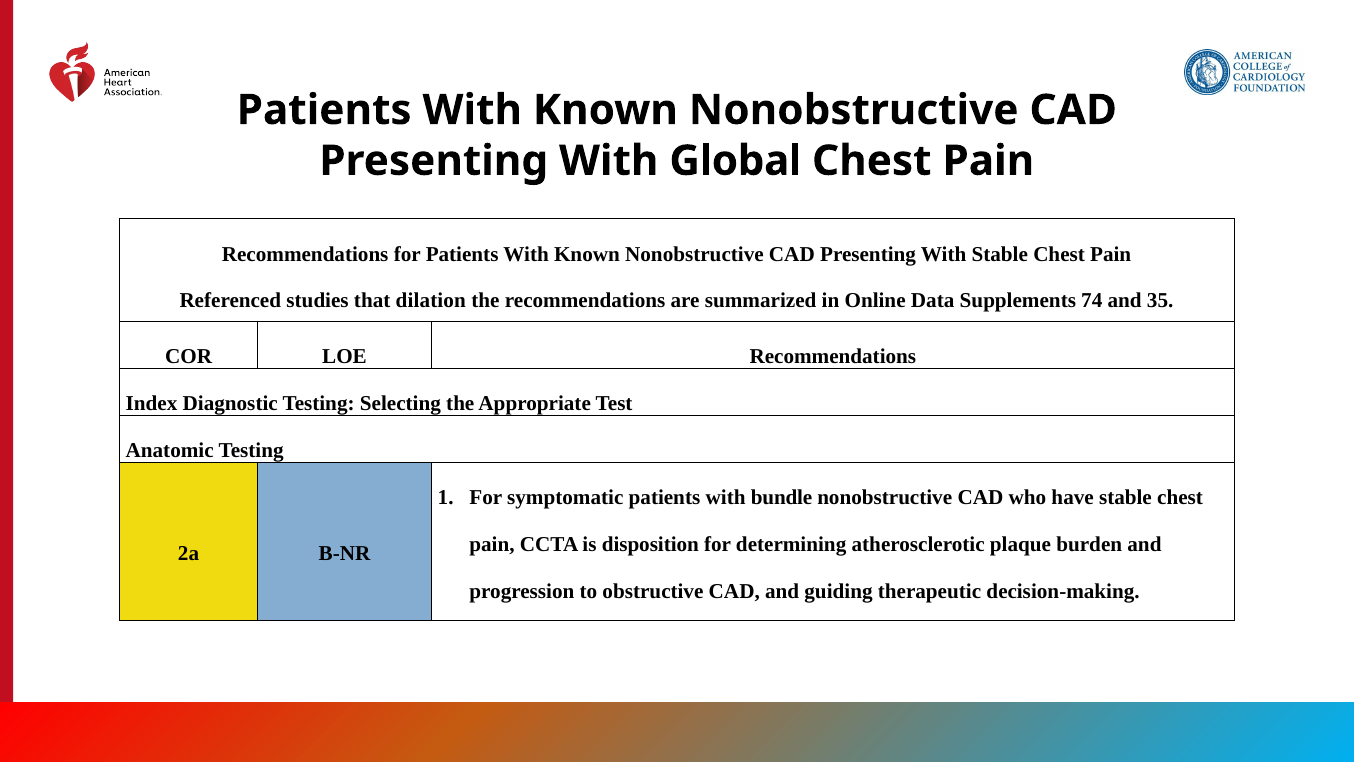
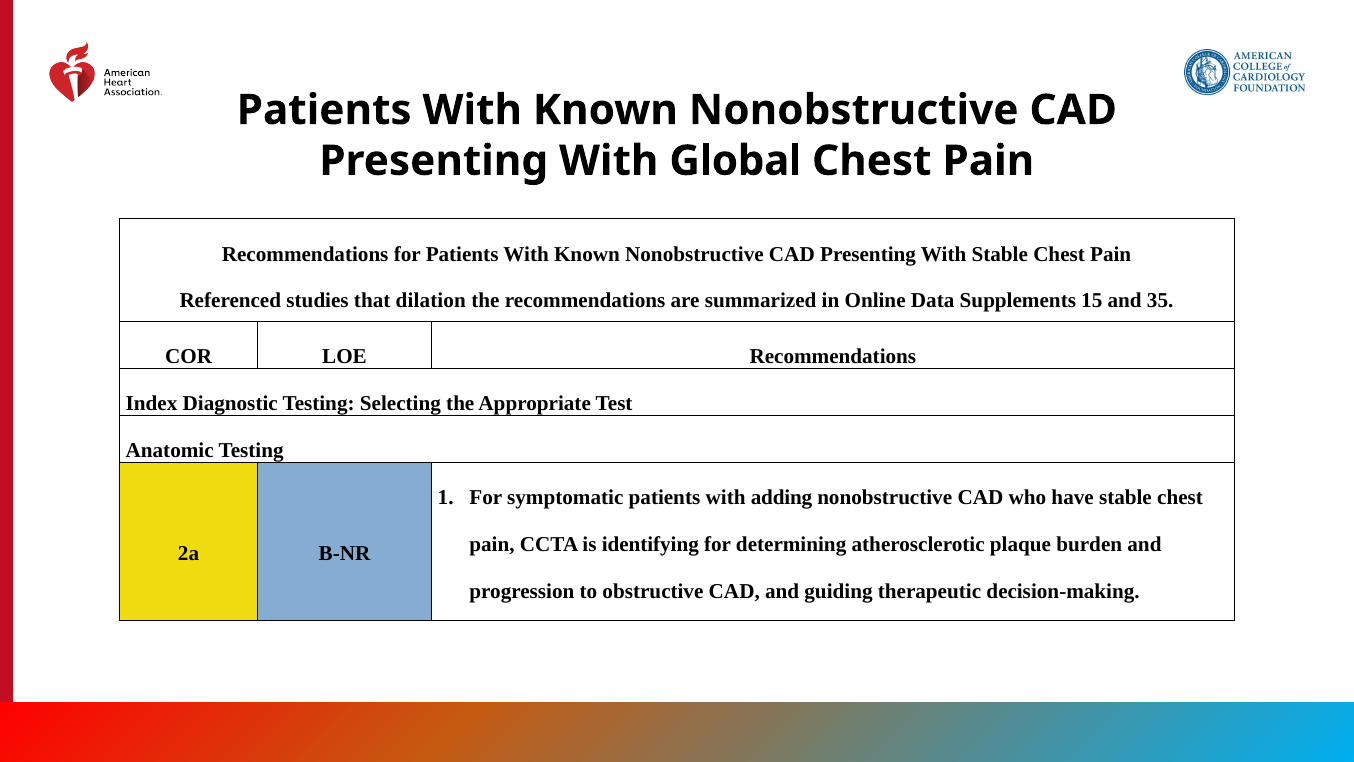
74: 74 -> 15 (1092, 301)
bundle: bundle -> adding (782, 498)
disposition: disposition -> identifying (650, 545)
